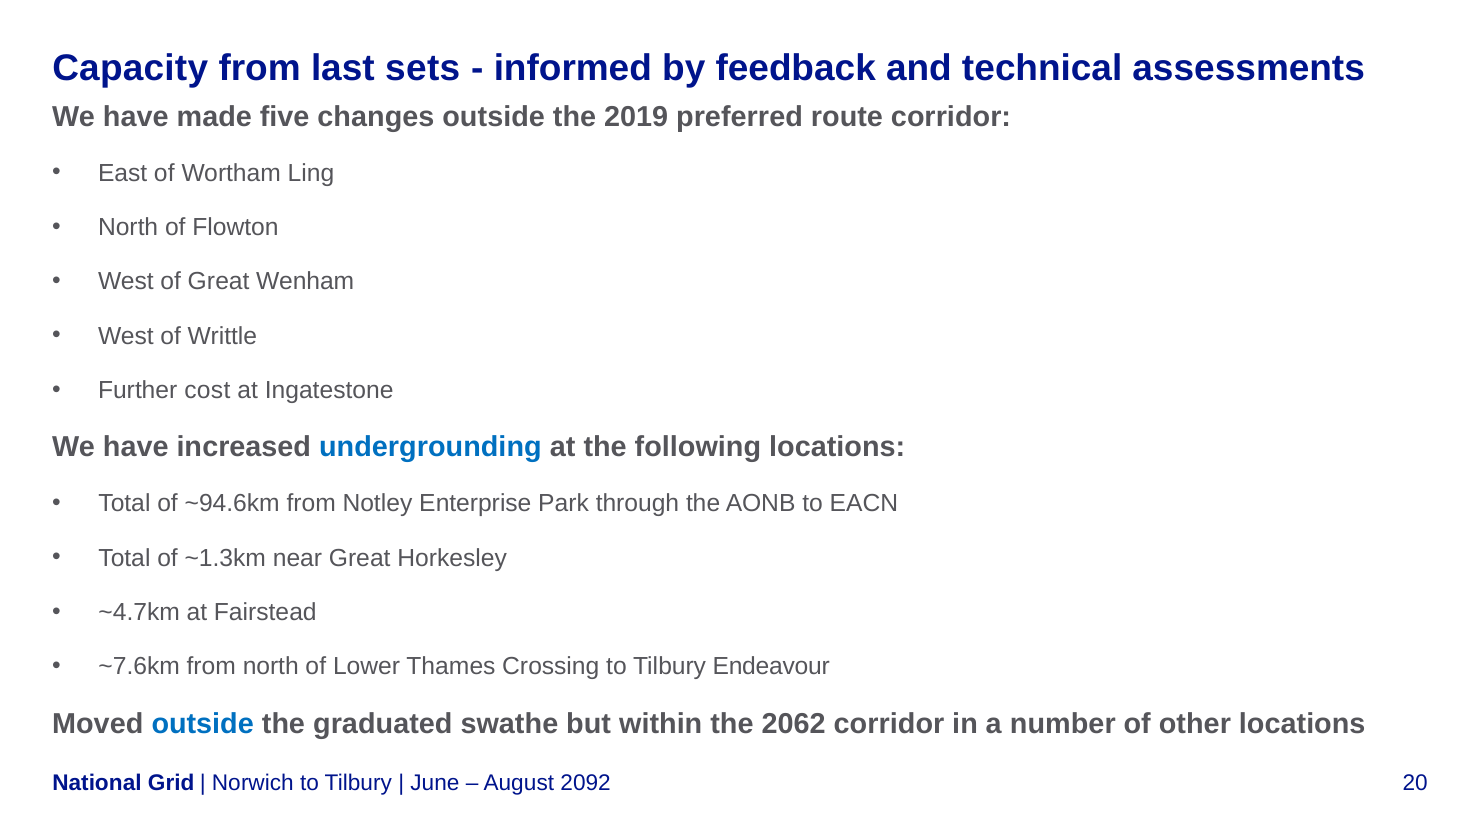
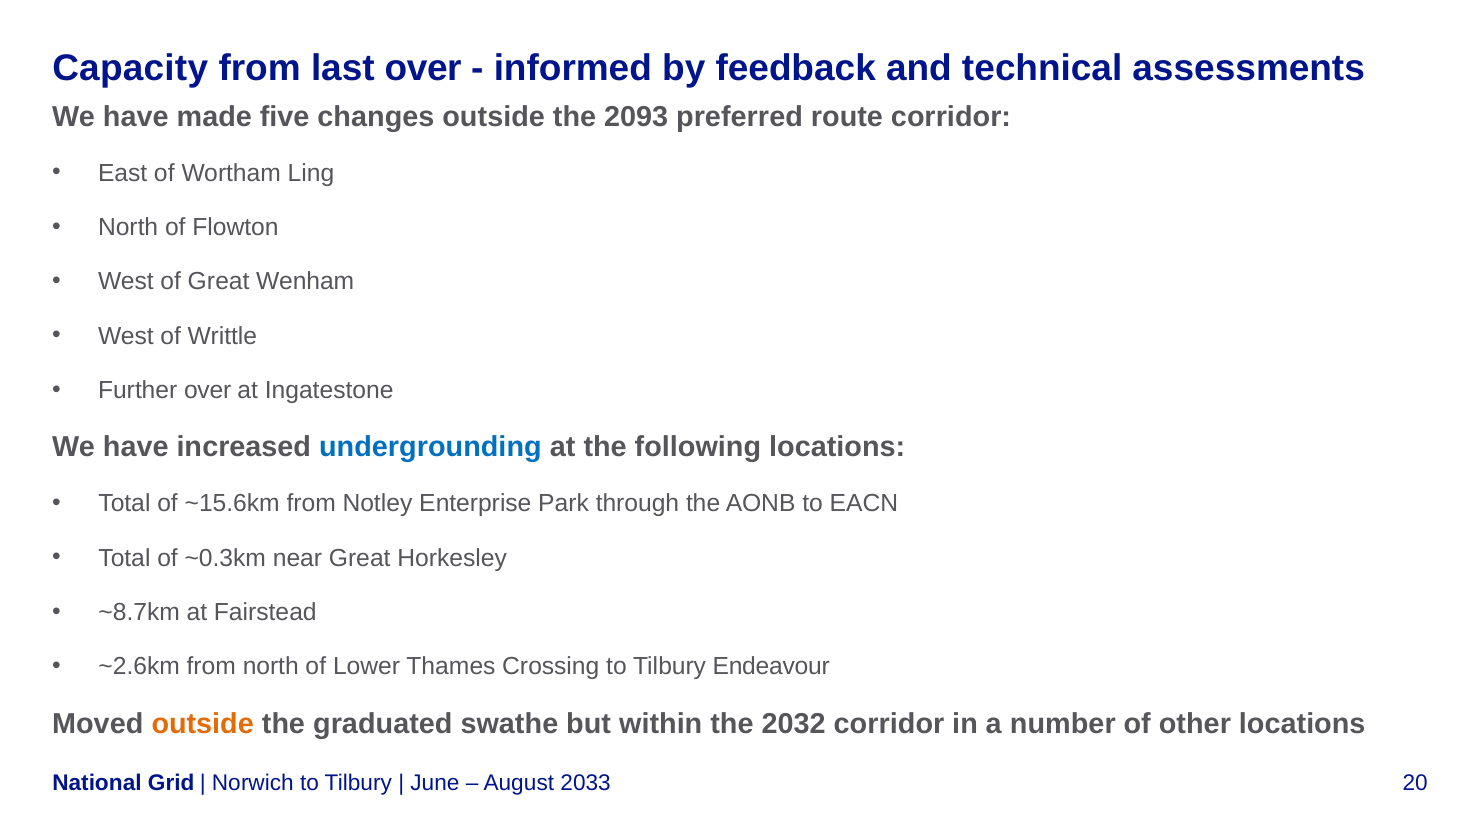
last sets: sets -> over (423, 68)
2019: 2019 -> 2093 (636, 117)
Further cost: cost -> over (208, 390)
~94.6km: ~94.6km -> ~15.6km (232, 503)
~1.3km: ~1.3km -> ~0.3km (225, 558)
~4.7km: ~4.7km -> ~8.7km (139, 612)
~7.6km: ~7.6km -> ~2.6km (139, 666)
outside colour: blue -> orange (203, 723)
2062: 2062 -> 2032 (794, 723)
2092: 2092 -> 2033 (586, 783)
